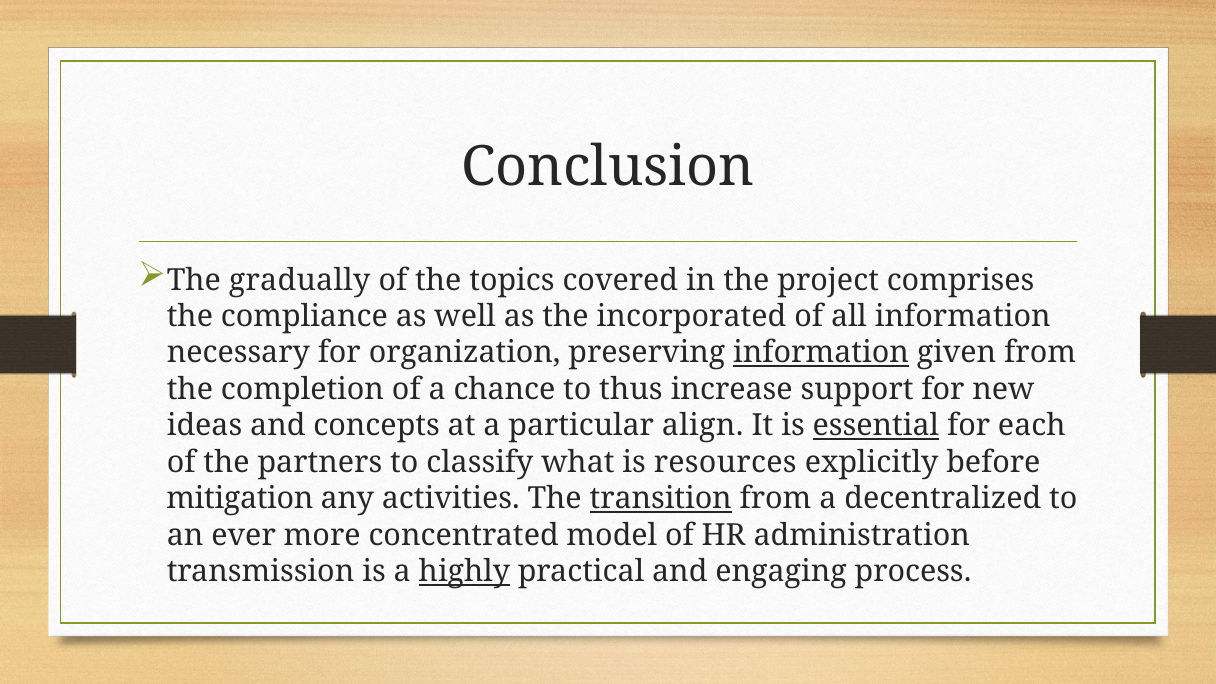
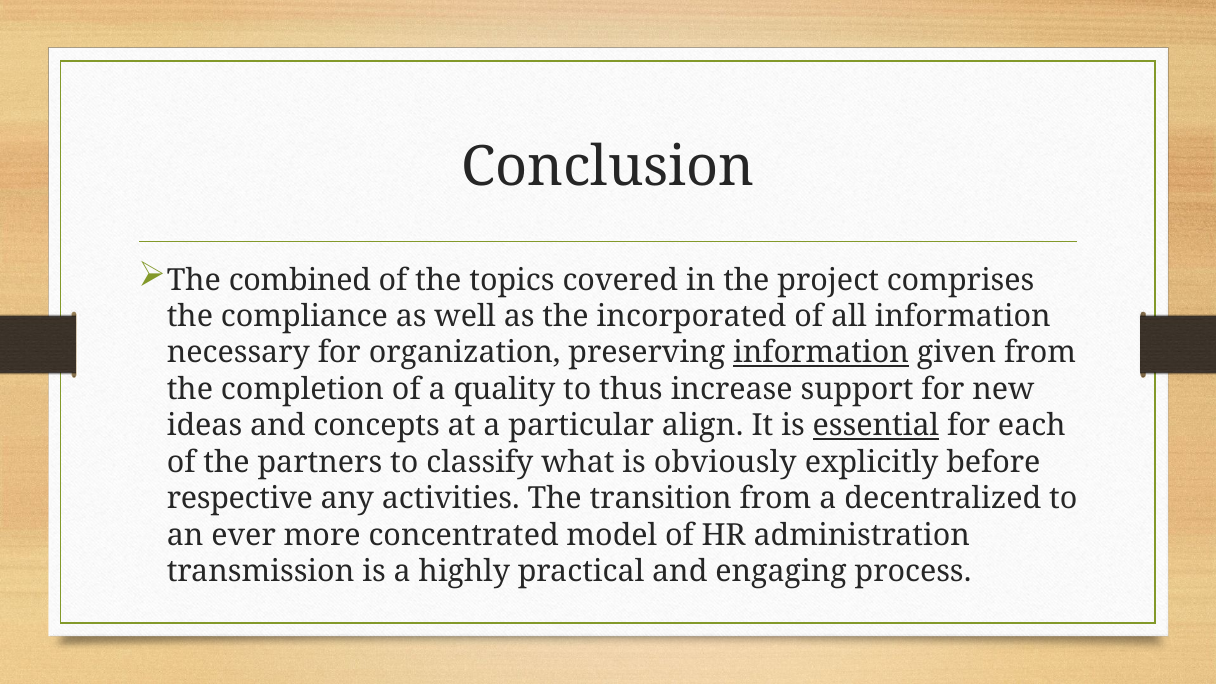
gradually: gradually -> combined (300, 280)
chance: chance -> quality (504, 389)
resources: resources -> obviously (725, 462)
mitigation: mitigation -> respective (240, 499)
transition underline: present -> none (661, 499)
highly underline: present -> none (464, 572)
